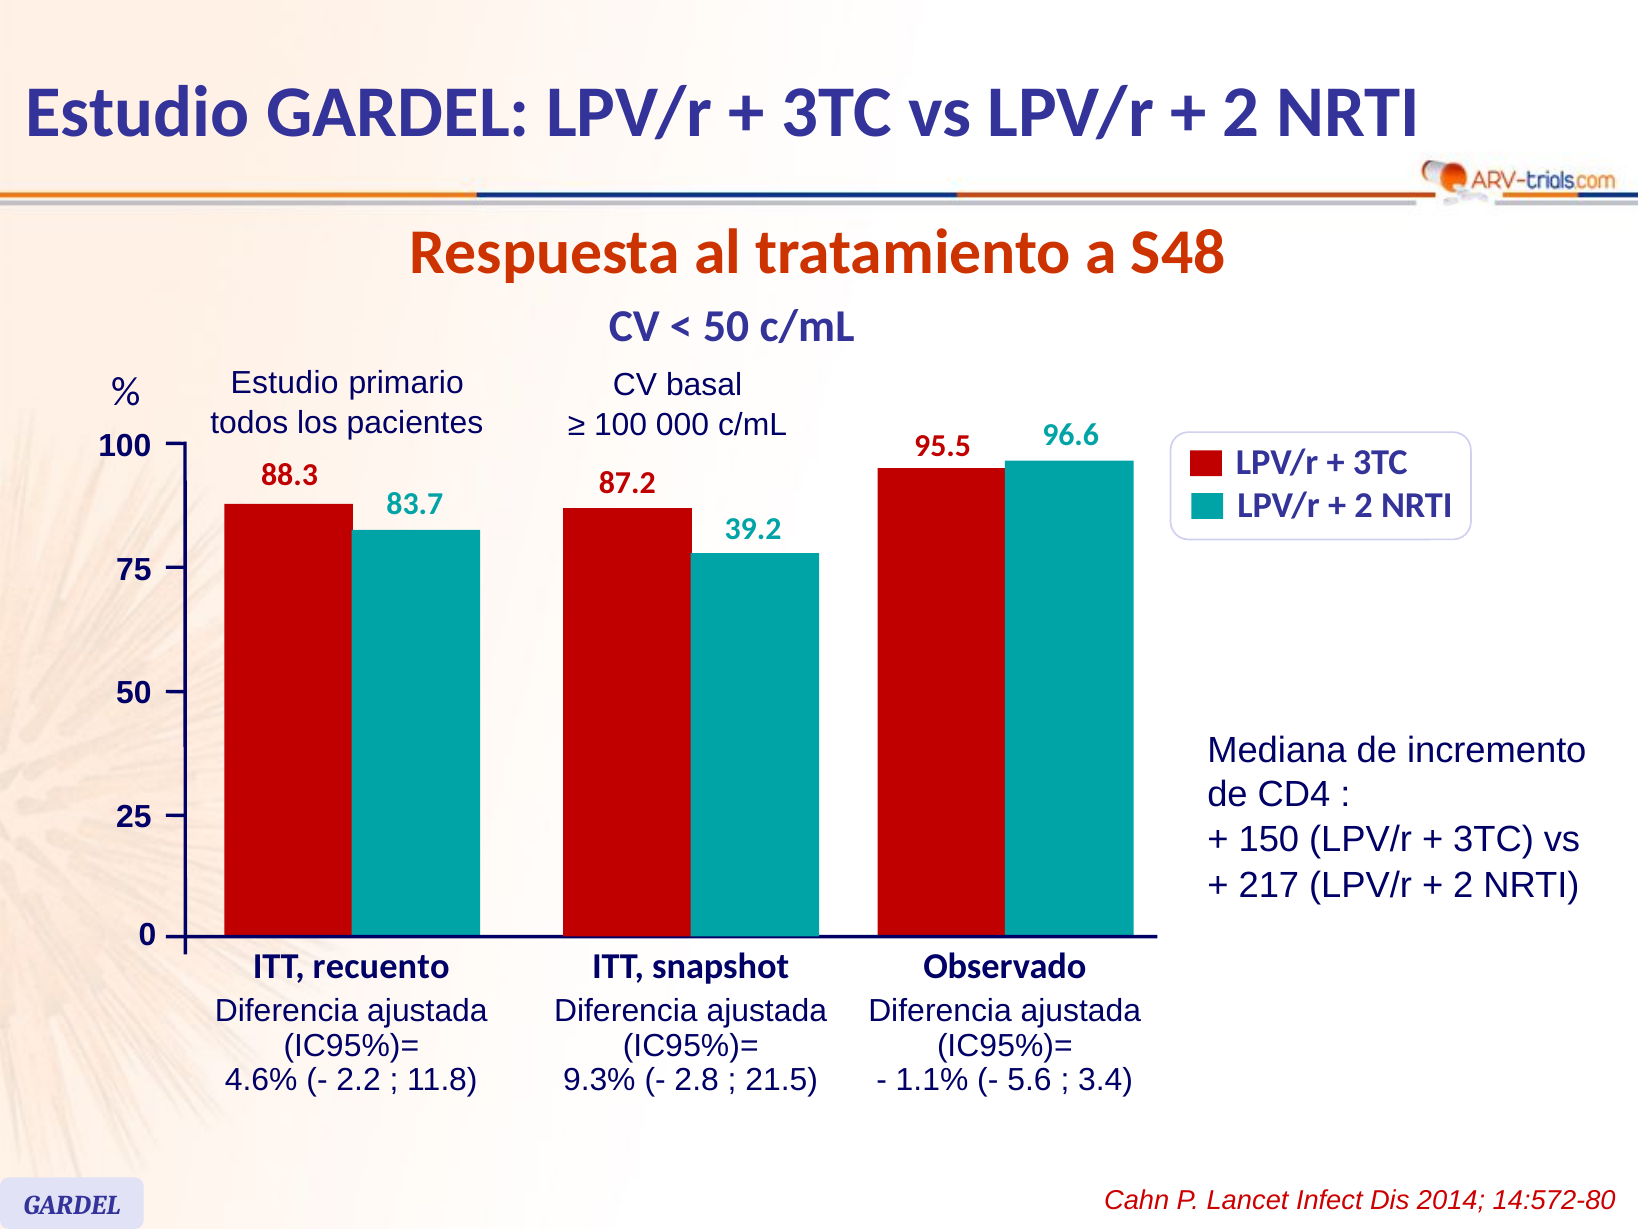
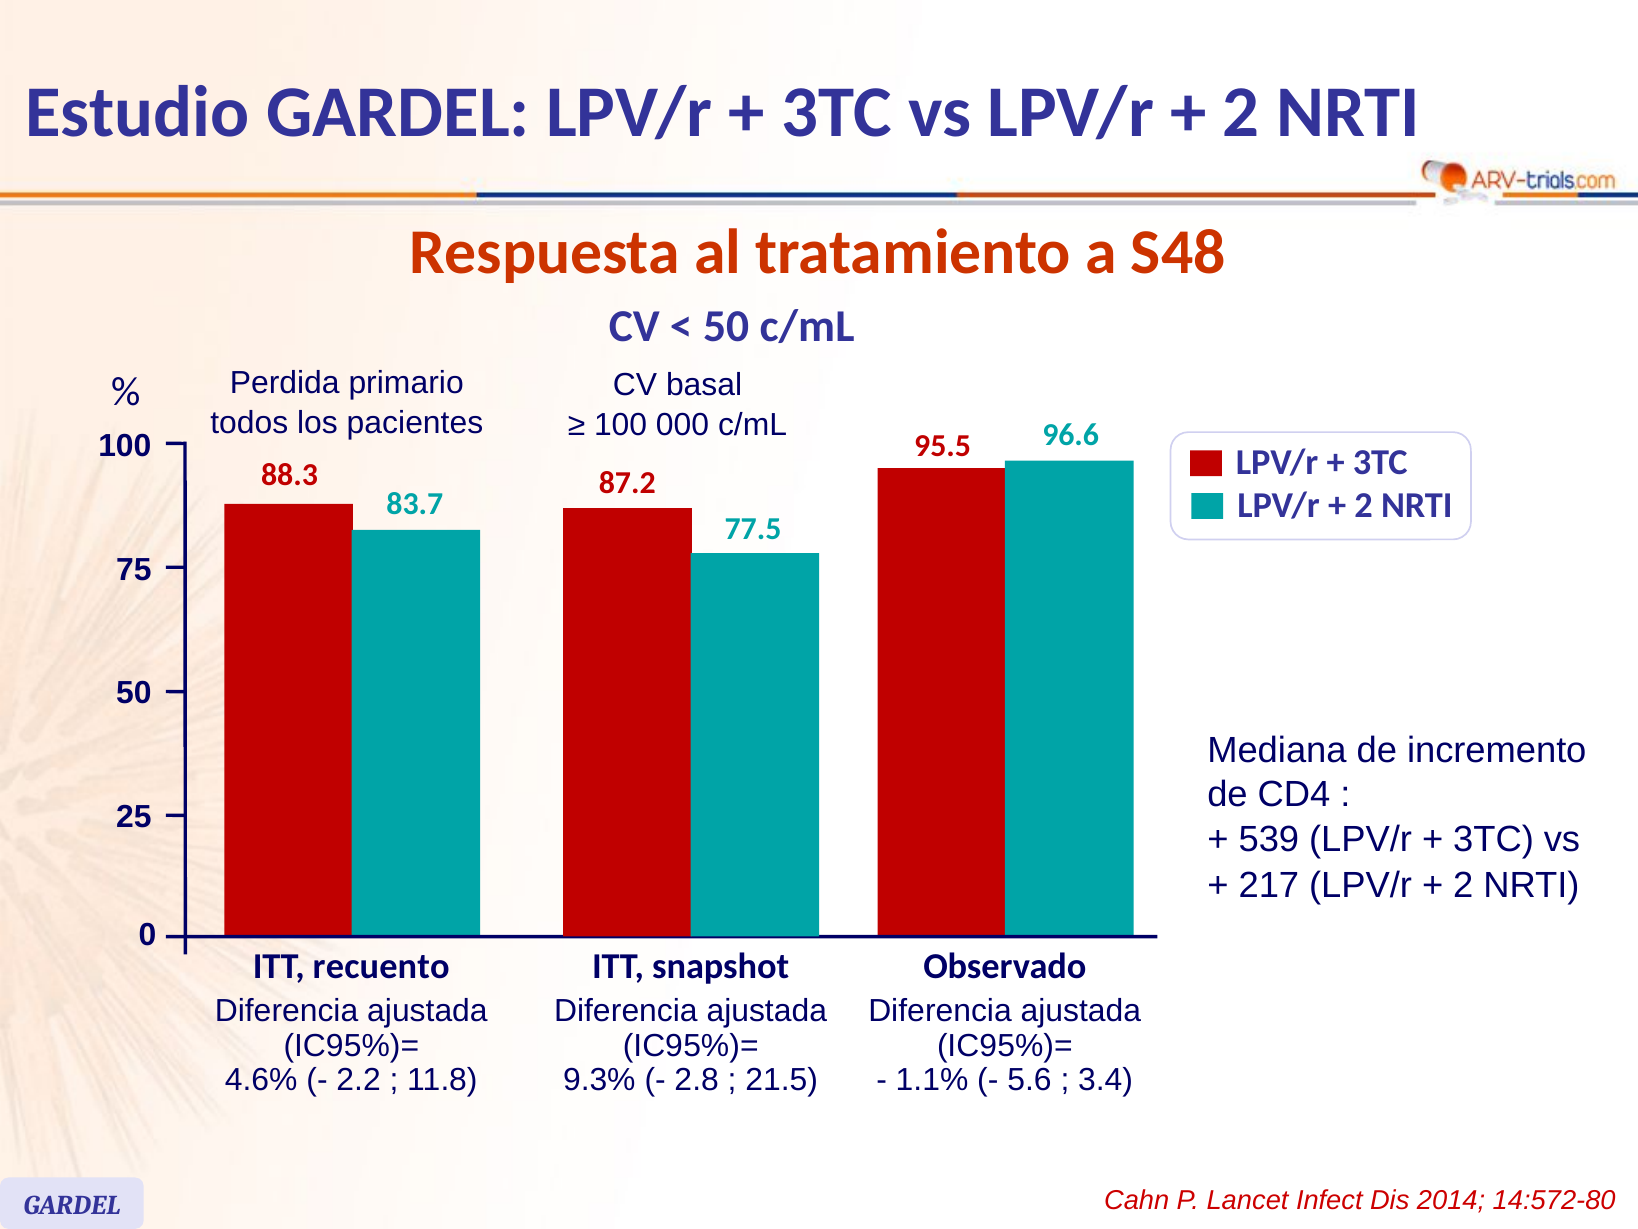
Estudio: Estudio -> Perdida (285, 383)
39.2: 39.2 -> 77.5 (753, 529)
150: 150 -> 539 (1269, 839)
